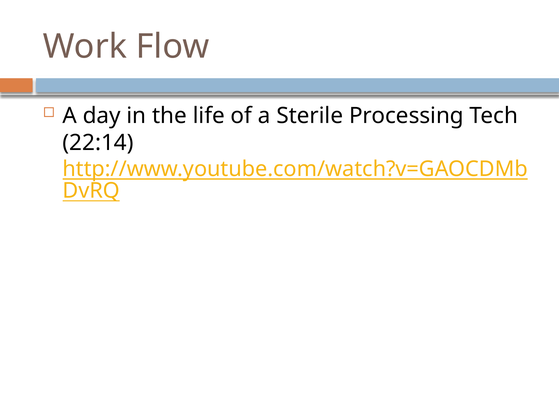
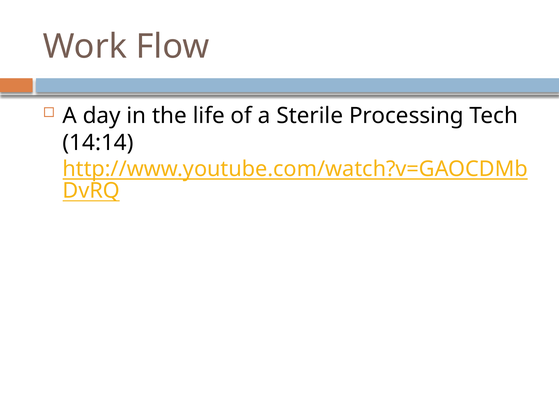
22:14: 22:14 -> 14:14 (98, 143)
